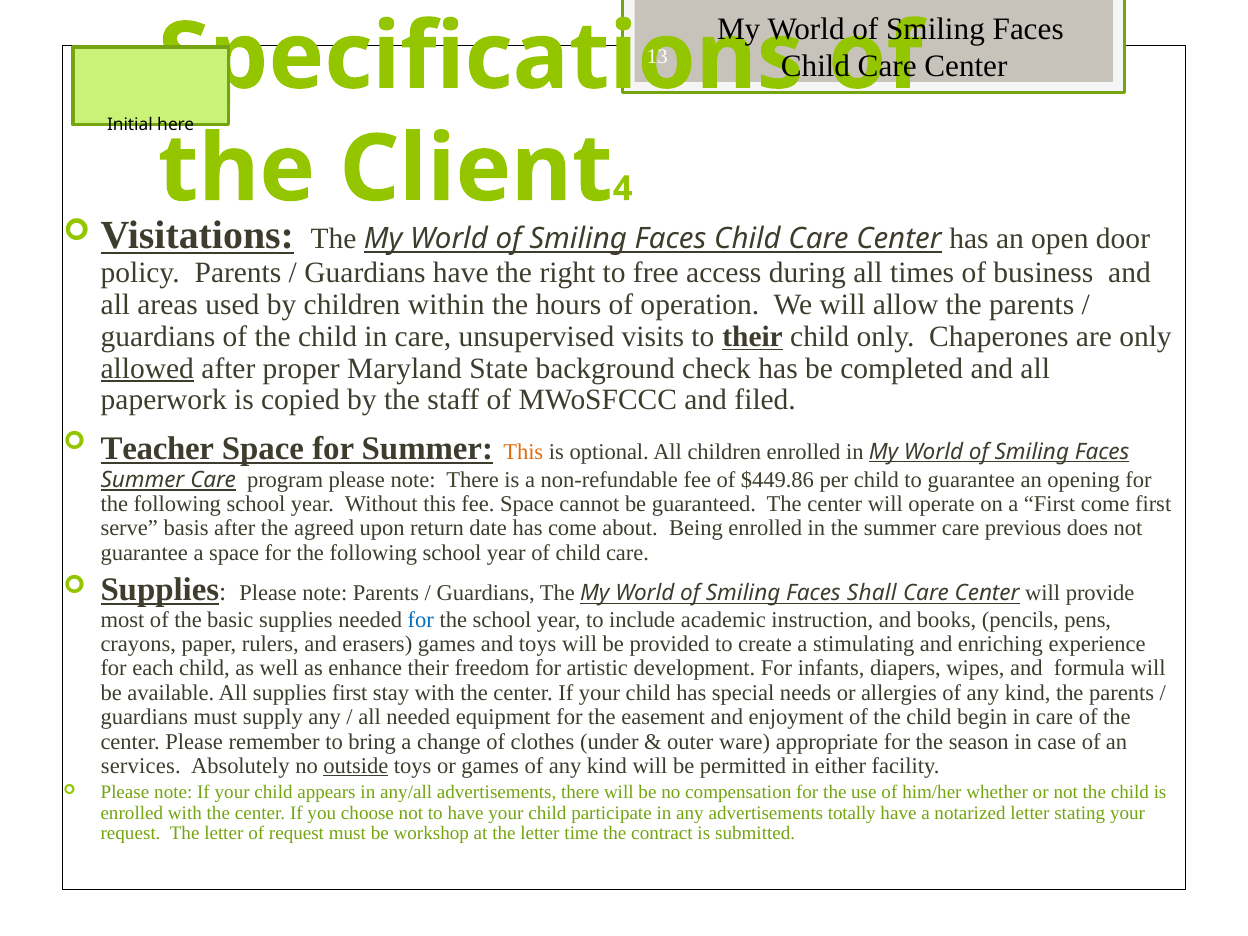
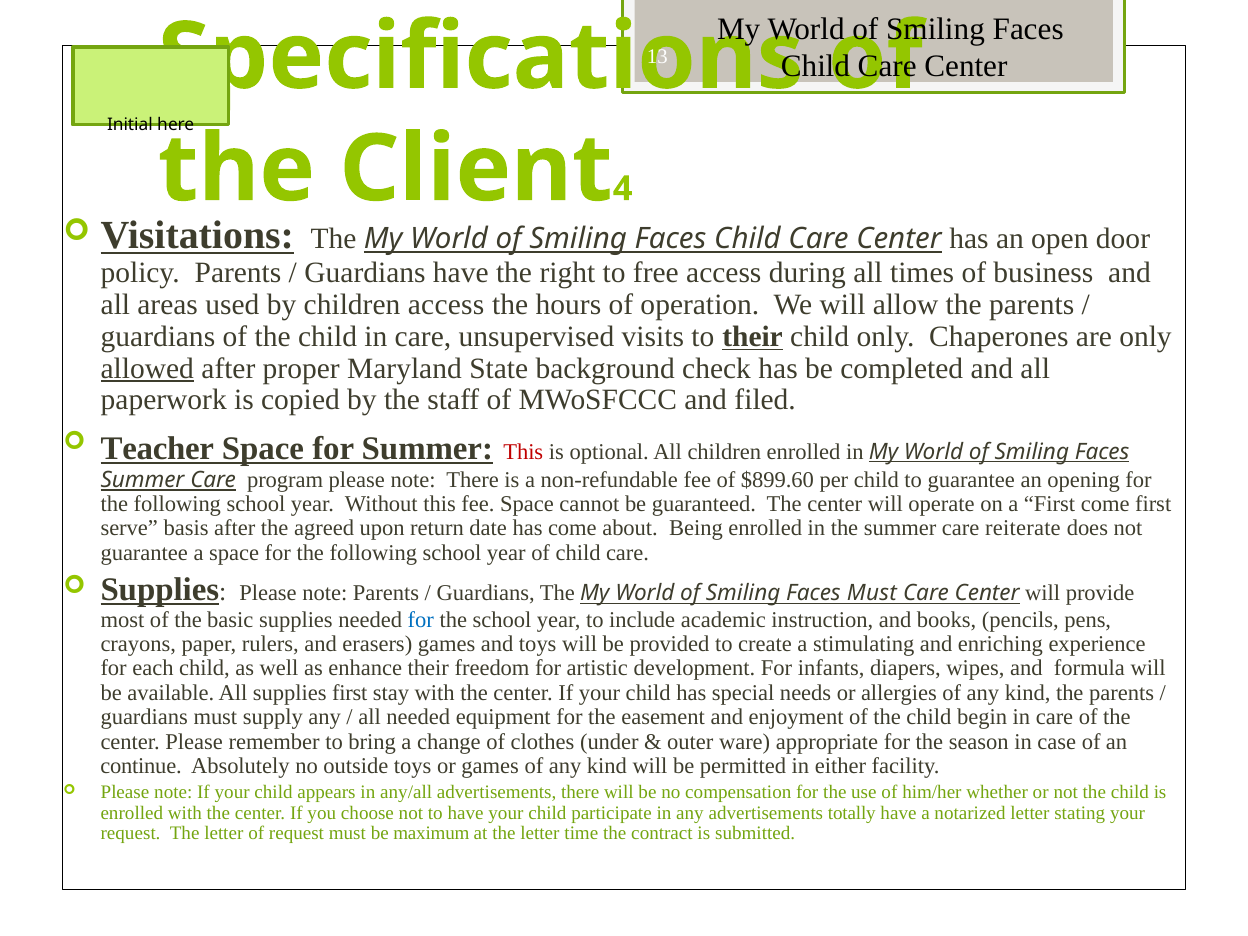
children within: within -> access (446, 305)
This colour: orange -> red (523, 452)
$449.86: $449.86 -> $899.60 (777, 480)
previous: previous -> reiterate (1023, 529)
Faces Shall: Shall -> Must (872, 593)
services: services -> continue (141, 766)
outside underline: present -> none (356, 766)
workshop: workshop -> maximum (431, 834)
